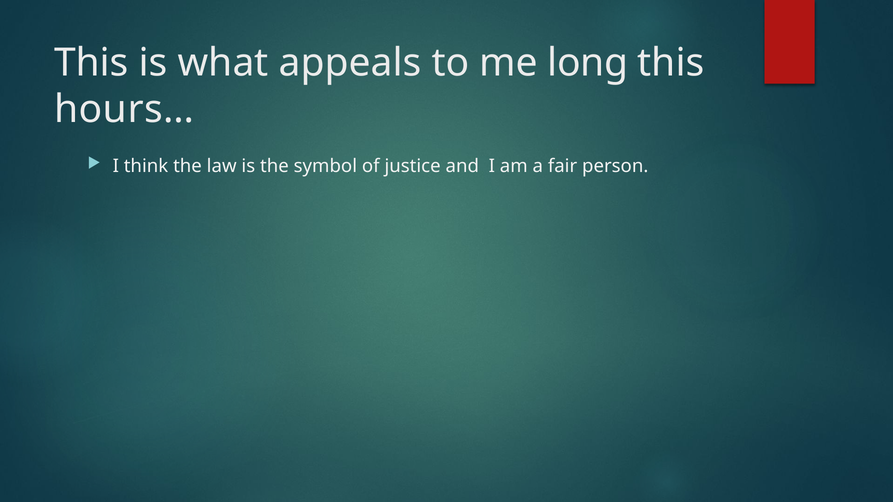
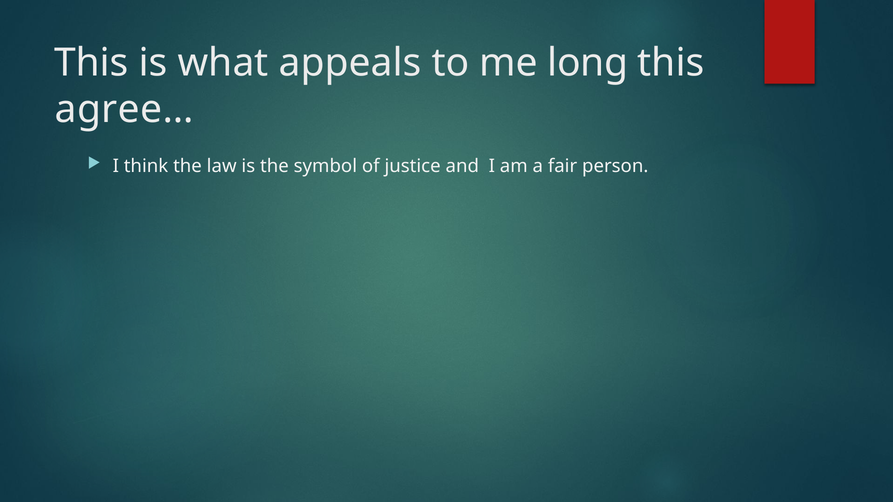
hours…: hours… -> agree… (124, 110)
